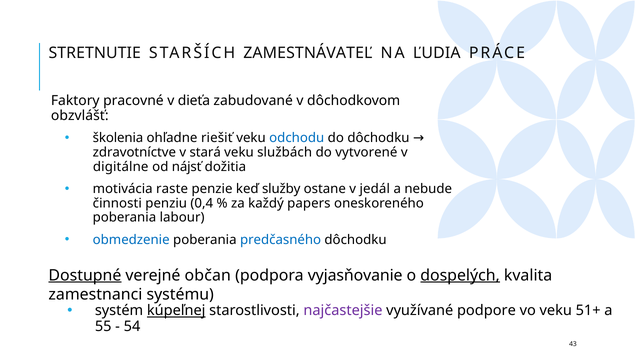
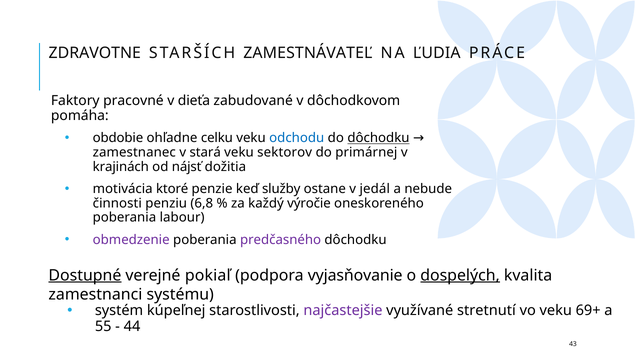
STRETNUTIE: STRETNUTIE -> ZDRAVOTNE (95, 53)
obzvlášť: obzvlášť -> pomáha (80, 116)
školenia: školenia -> obdobie (118, 138)
riešiť: riešiť -> celku (217, 138)
dôchodku underline: none -> present (378, 138)
zdravotníctve: zdravotníctve -> zamestnanec (134, 152)
službách: službách -> sektorov (285, 152)
vytvorené: vytvorené -> primárnej (366, 152)
digitálne: digitálne -> krajinách (121, 167)
raste: raste -> ktoré (172, 189)
0,4: 0,4 -> 6,8 (202, 203)
papers: papers -> výročie (309, 203)
obmedzenie colour: blue -> purple (131, 240)
predčasného colour: blue -> purple (281, 240)
občan: občan -> pokiaľ (208, 276)
kúpeľnej underline: present -> none (176, 311)
podpore: podpore -> stretnutí (486, 311)
51+: 51+ -> 69+ (588, 311)
54: 54 -> 44 (132, 326)
